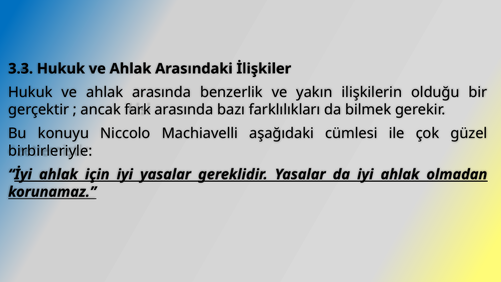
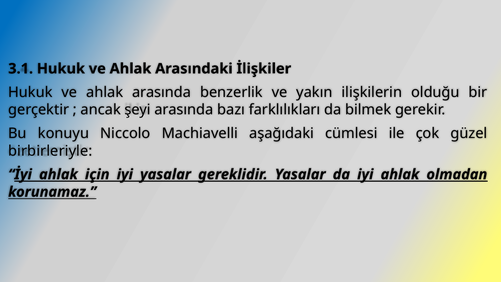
3.3: 3.3 -> 3.1 (21, 69)
fark: fark -> şeyi (138, 110)
